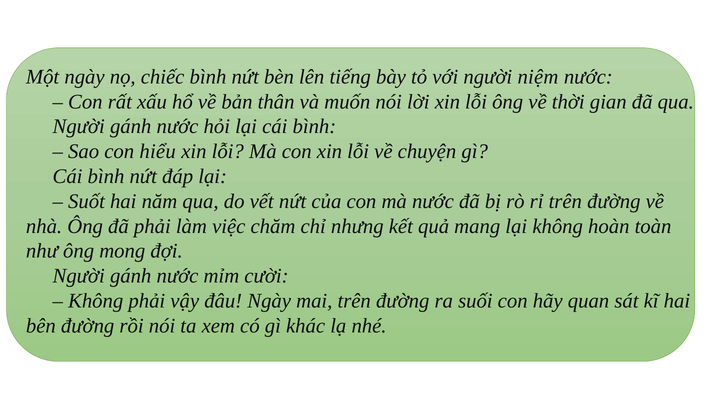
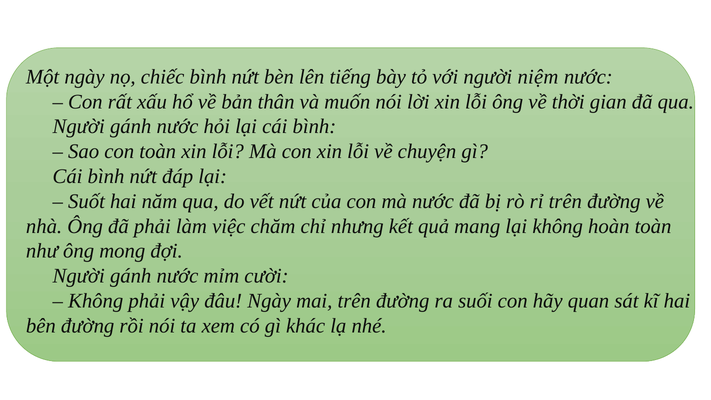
con hiểu: hiểu -> toàn (158, 152)
